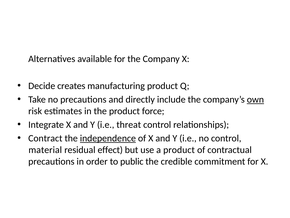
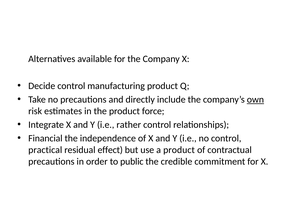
Decide creates: creates -> control (71, 86)
threat: threat -> rather (129, 124)
Contract: Contract -> Financial (45, 138)
independence underline: present -> none (108, 138)
material: material -> practical (45, 150)
